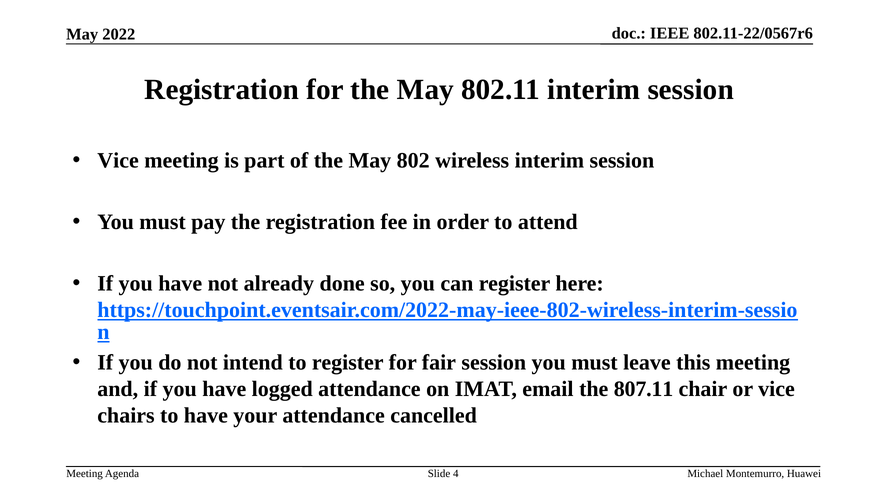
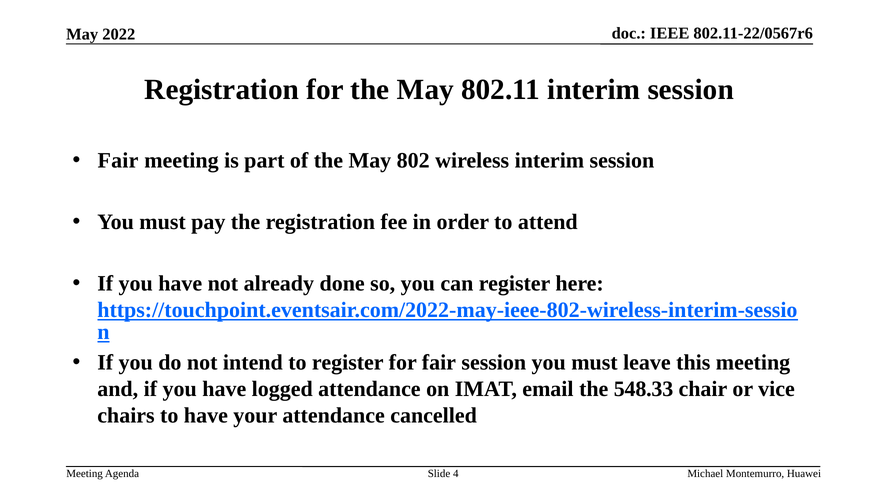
Vice: Vice -> Fair (118, 161)
807.11: 807.11 -> 548.33 (644, 389)
